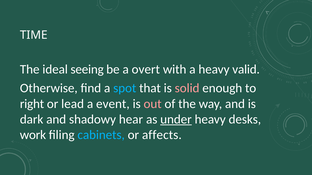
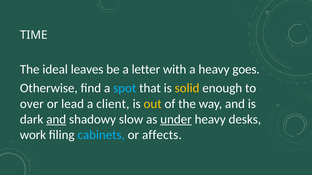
seeing: seeing -> leaves (87, 70)
overt: overt -> letter (146, 70)
valid: valid -> goes (246, 70)
solid colour: pink -> yellow (187, 88)
right: right -> over (32, 104)
event: event -> client (113, 104)
out colour: pink -> yellow (153, 104)
and underline: none -> present (56, 120)
hear: hear -> slow (131, 120)
